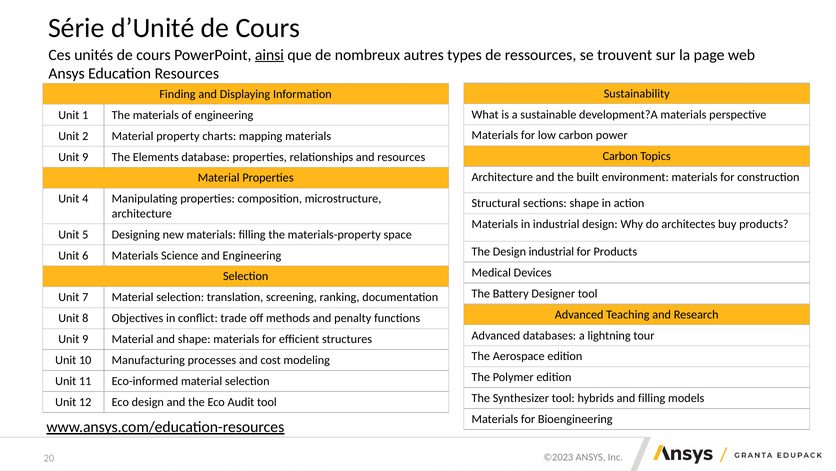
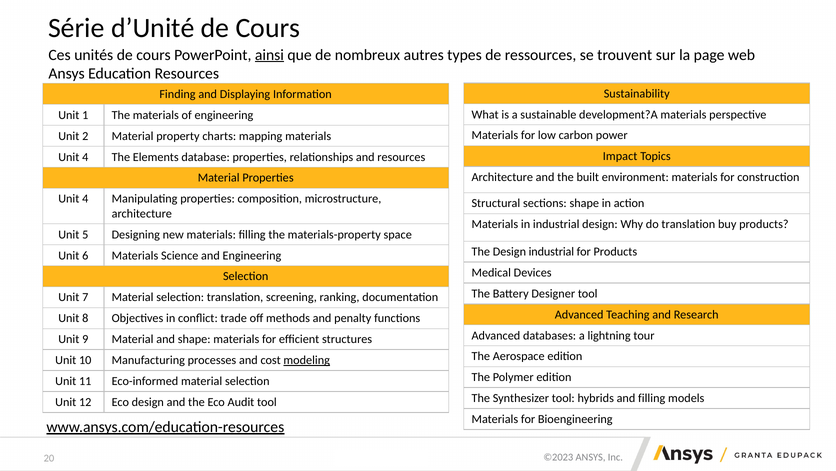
Carbon: Carbon -> Impact (620, 156)
9: 9 -> 4 (85, 157)
do architectes: architectes -> translation (688, 224)
modeling underline: none -> present (307, 360)
